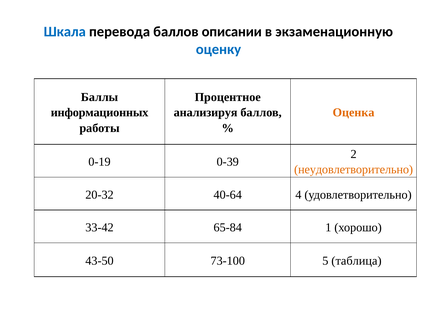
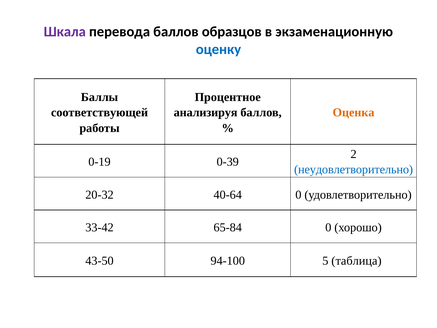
Шкала colour: blue -> purple (65, 32)
описании: описании -> образцов (232, 32)
информационных: информационных -> соответствующей (100, 112)
неудовлетворительно colour: orange -> blue (354, 169)
40-64 4: 4 -> 0 (298, 195)
65-84 1: 1 -> 0 (328, 227)
73-100: 73-100 -> 94-100 (228, 261)
